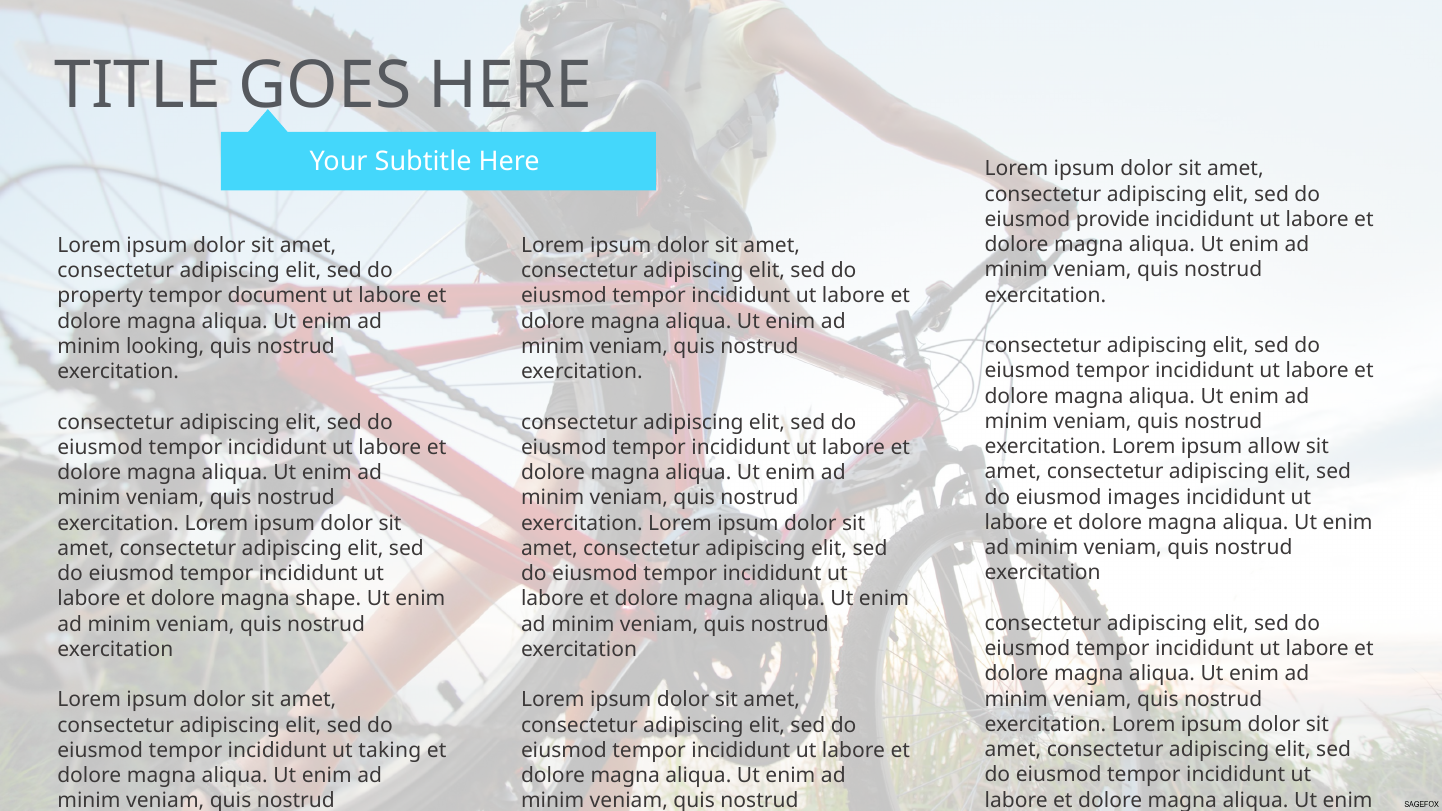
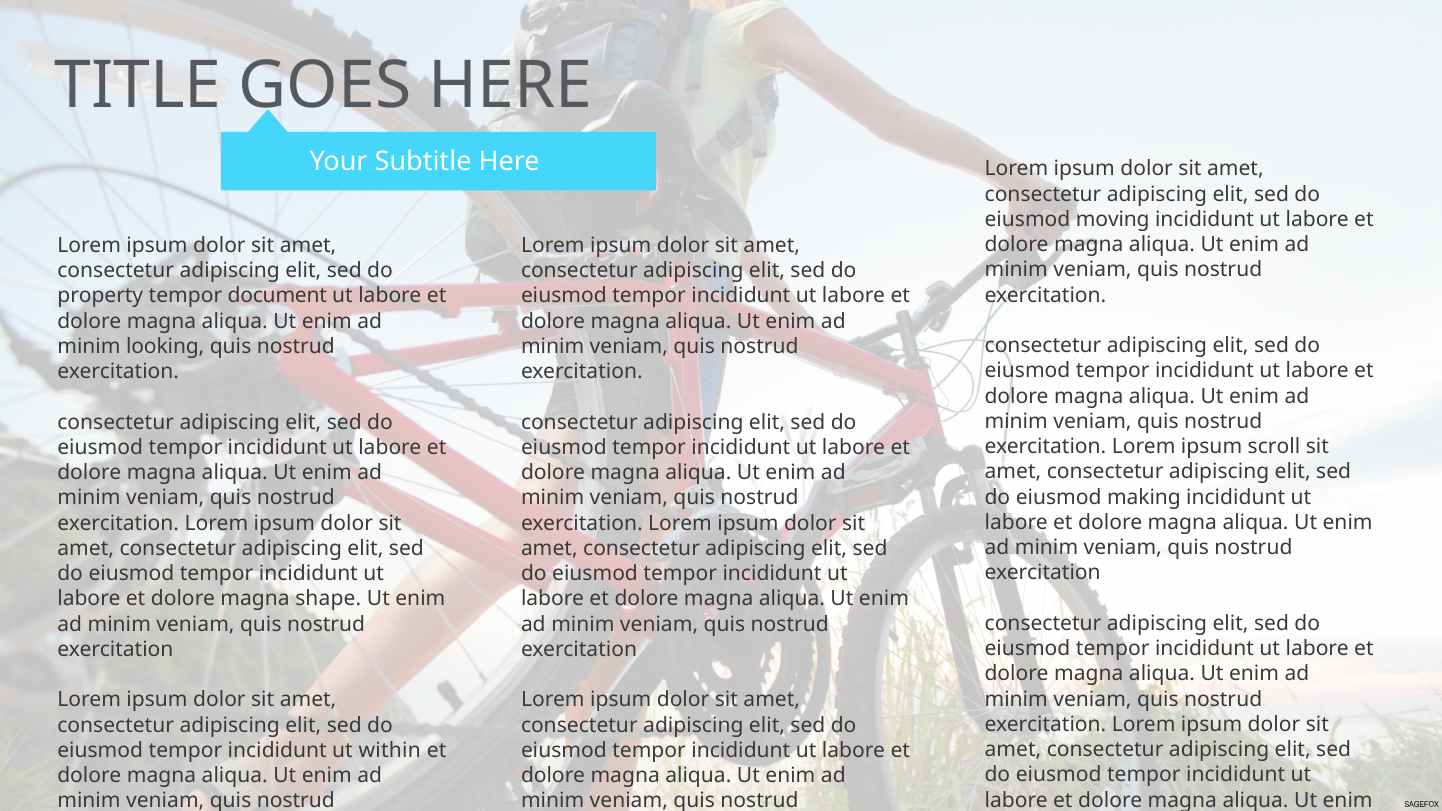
provide: provide -> moving (1113, 220)
allow: allow -> scroll (1274, 447)
images: images -> making (1144, 497)
taking: taking -> within (390, 751)
